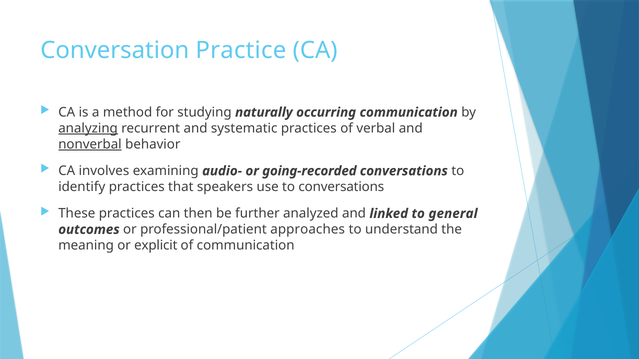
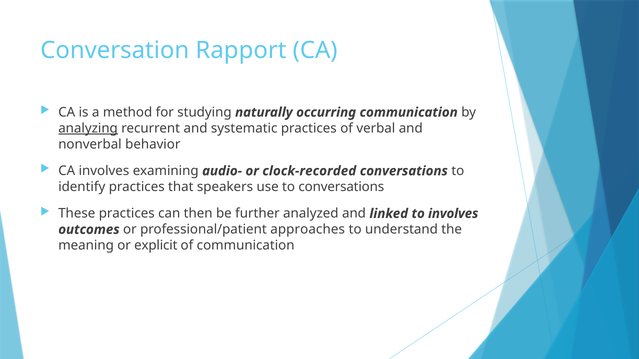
Practice: Practice -> Rapport (241, 50)
nonverbal underline: present -> none (90, 144)
going-recorded: going-recorded -> clock-recorded (309, 171)
to general: general -> involves (453, 214)
